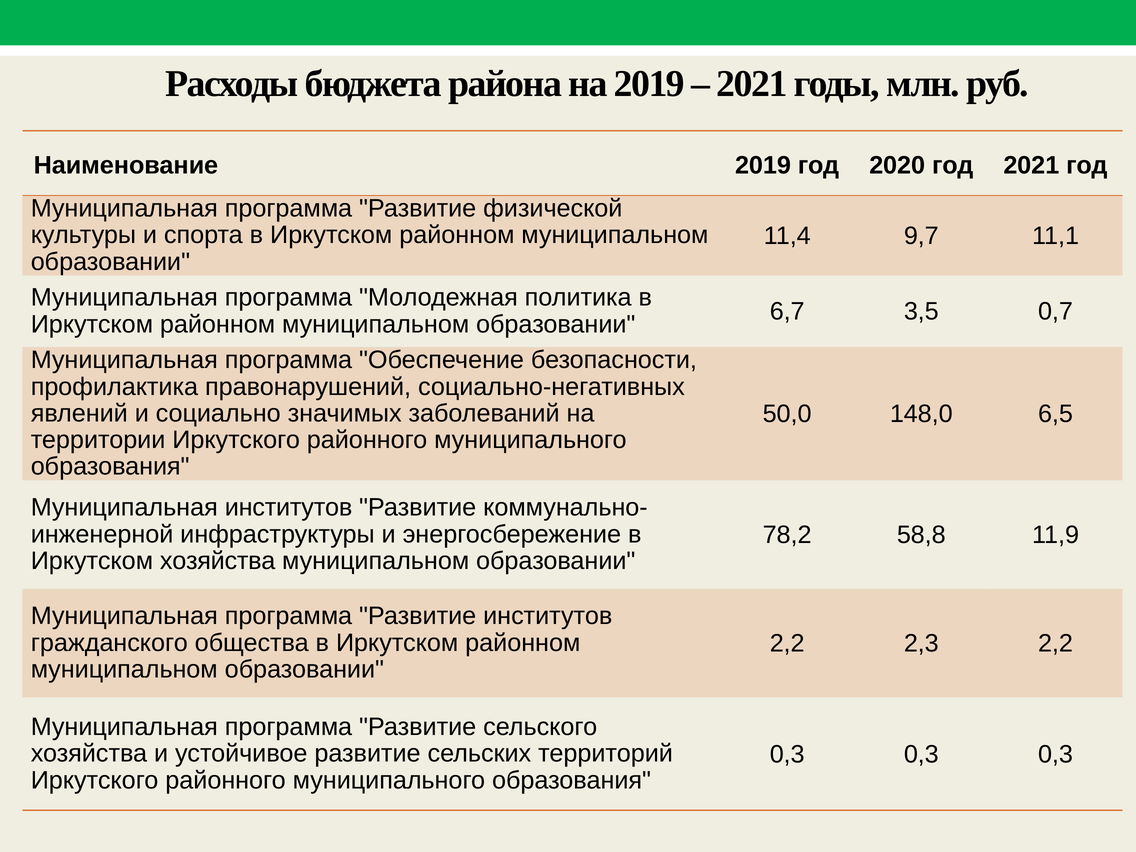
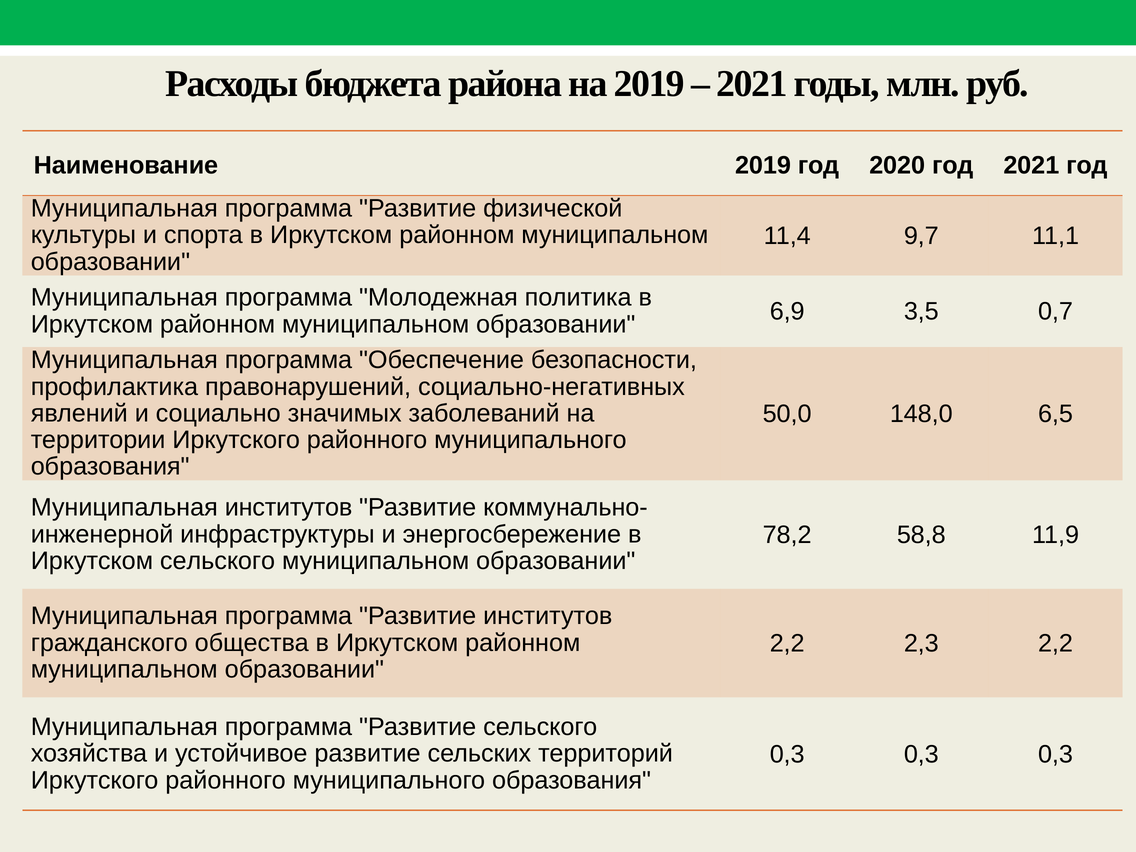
6,7: 6,7 -> 6,9 (787, 312)
Иркутском хозяйства: хозяйства -> сельского (218, 561)
